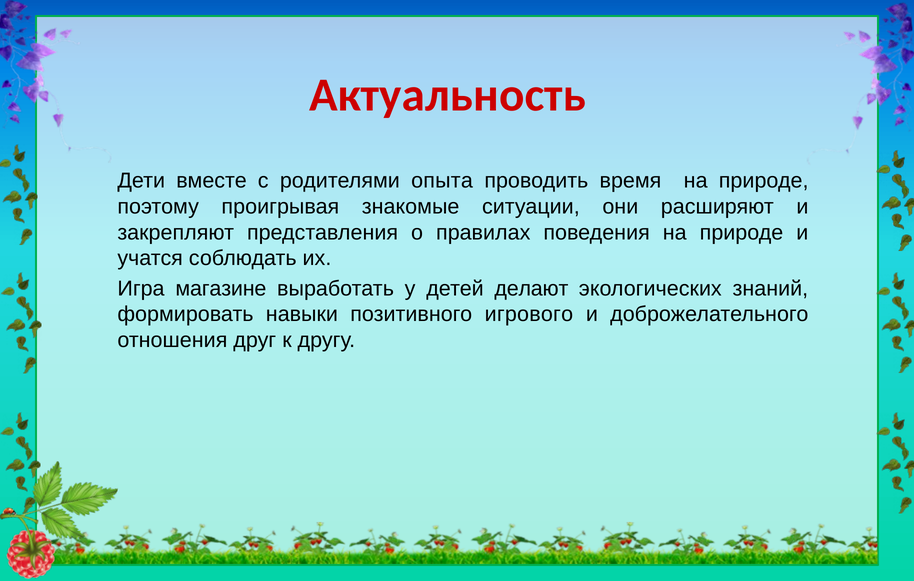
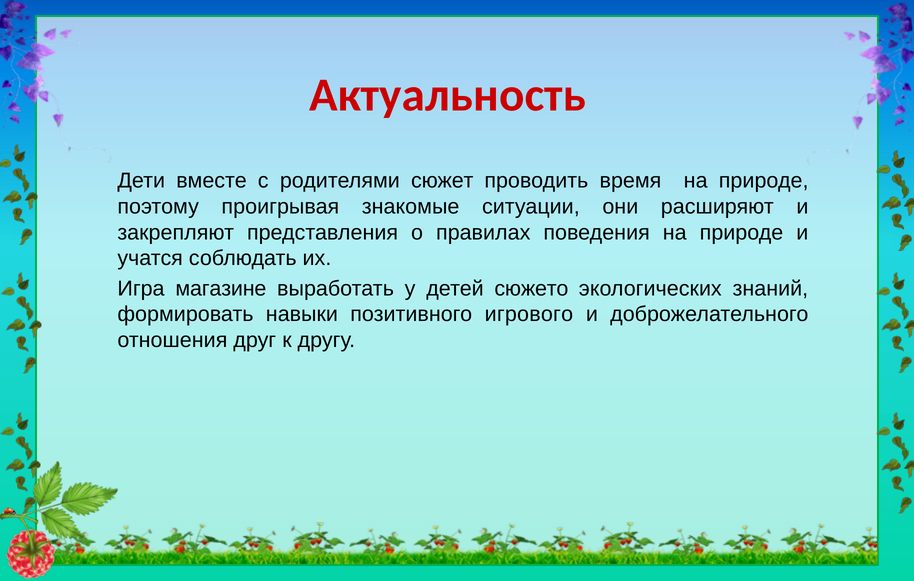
опыта: опыта -> сюжет (442, 181)
делают: делают -> сюжето (531, 288)
